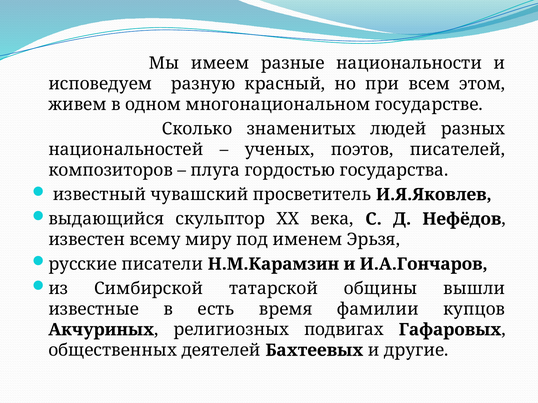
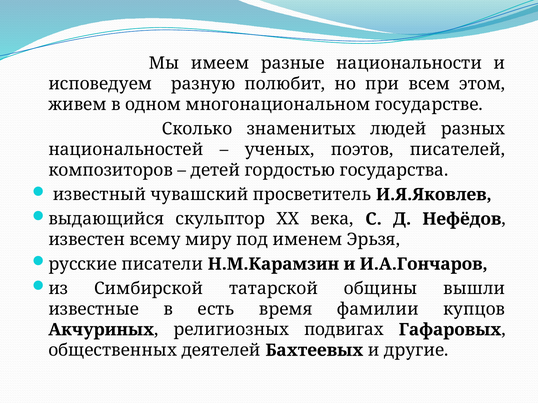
красный: красный -> полюбит (285, 84)
плуга: плуга -> детей (215, 170)
